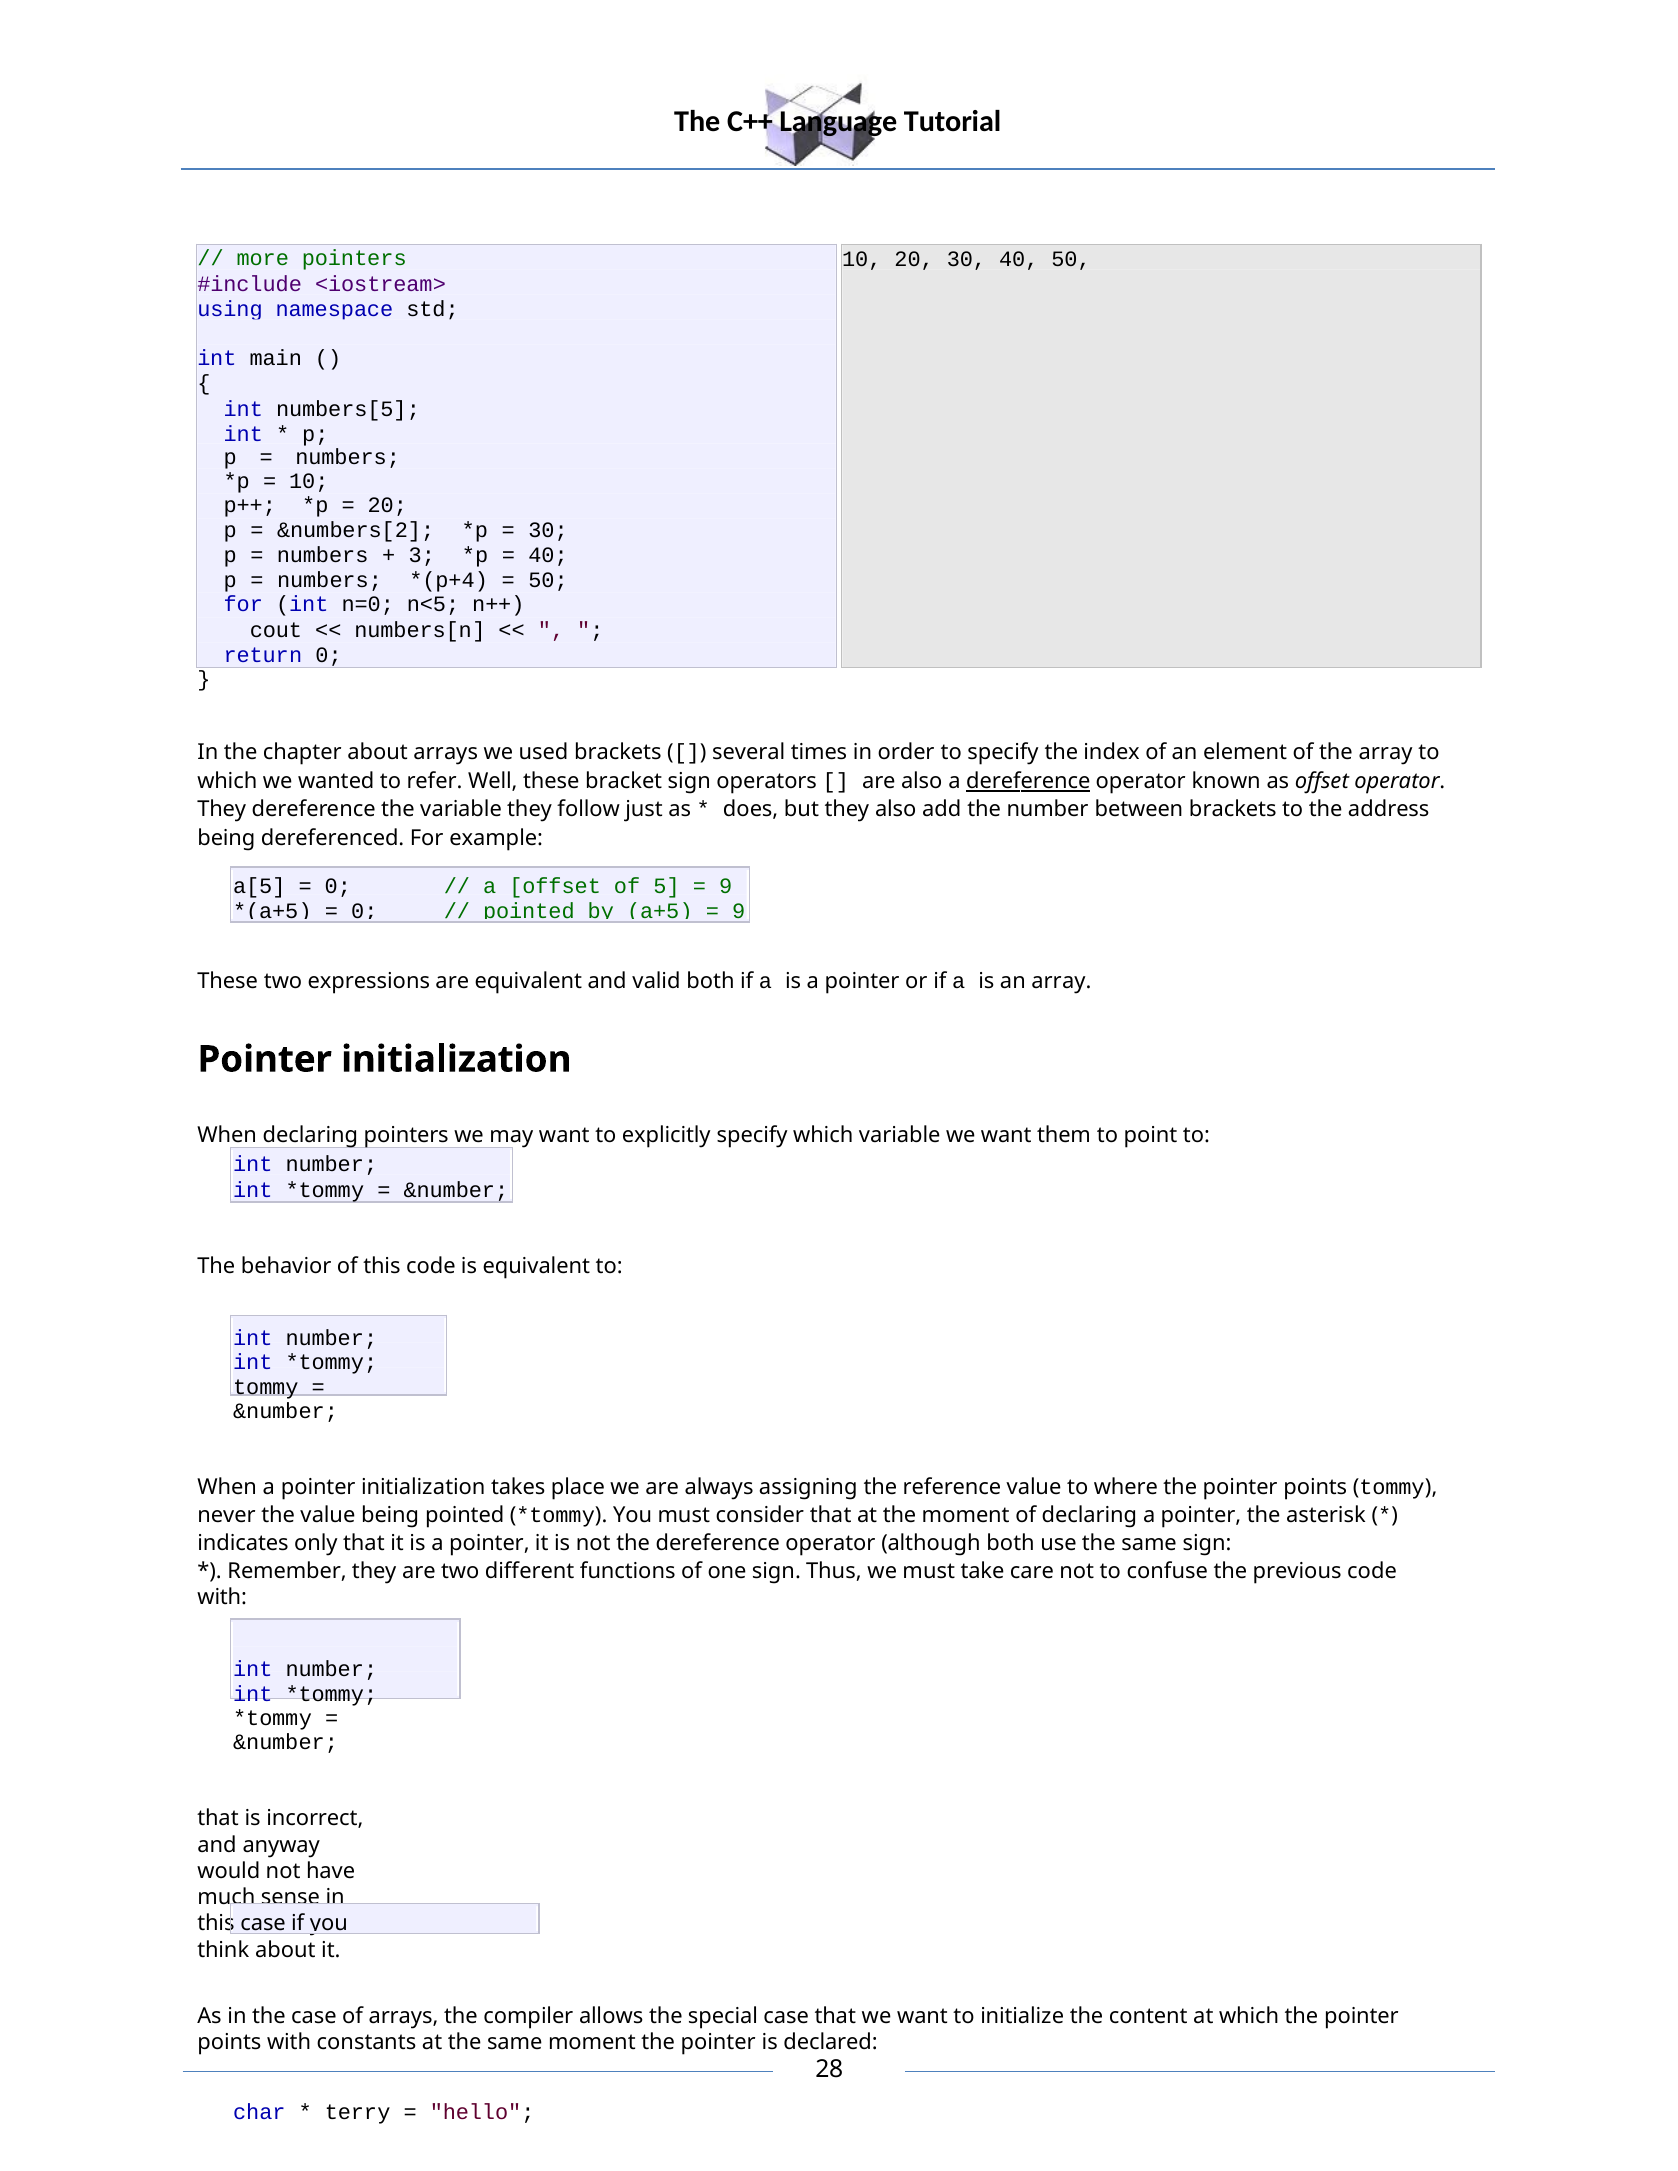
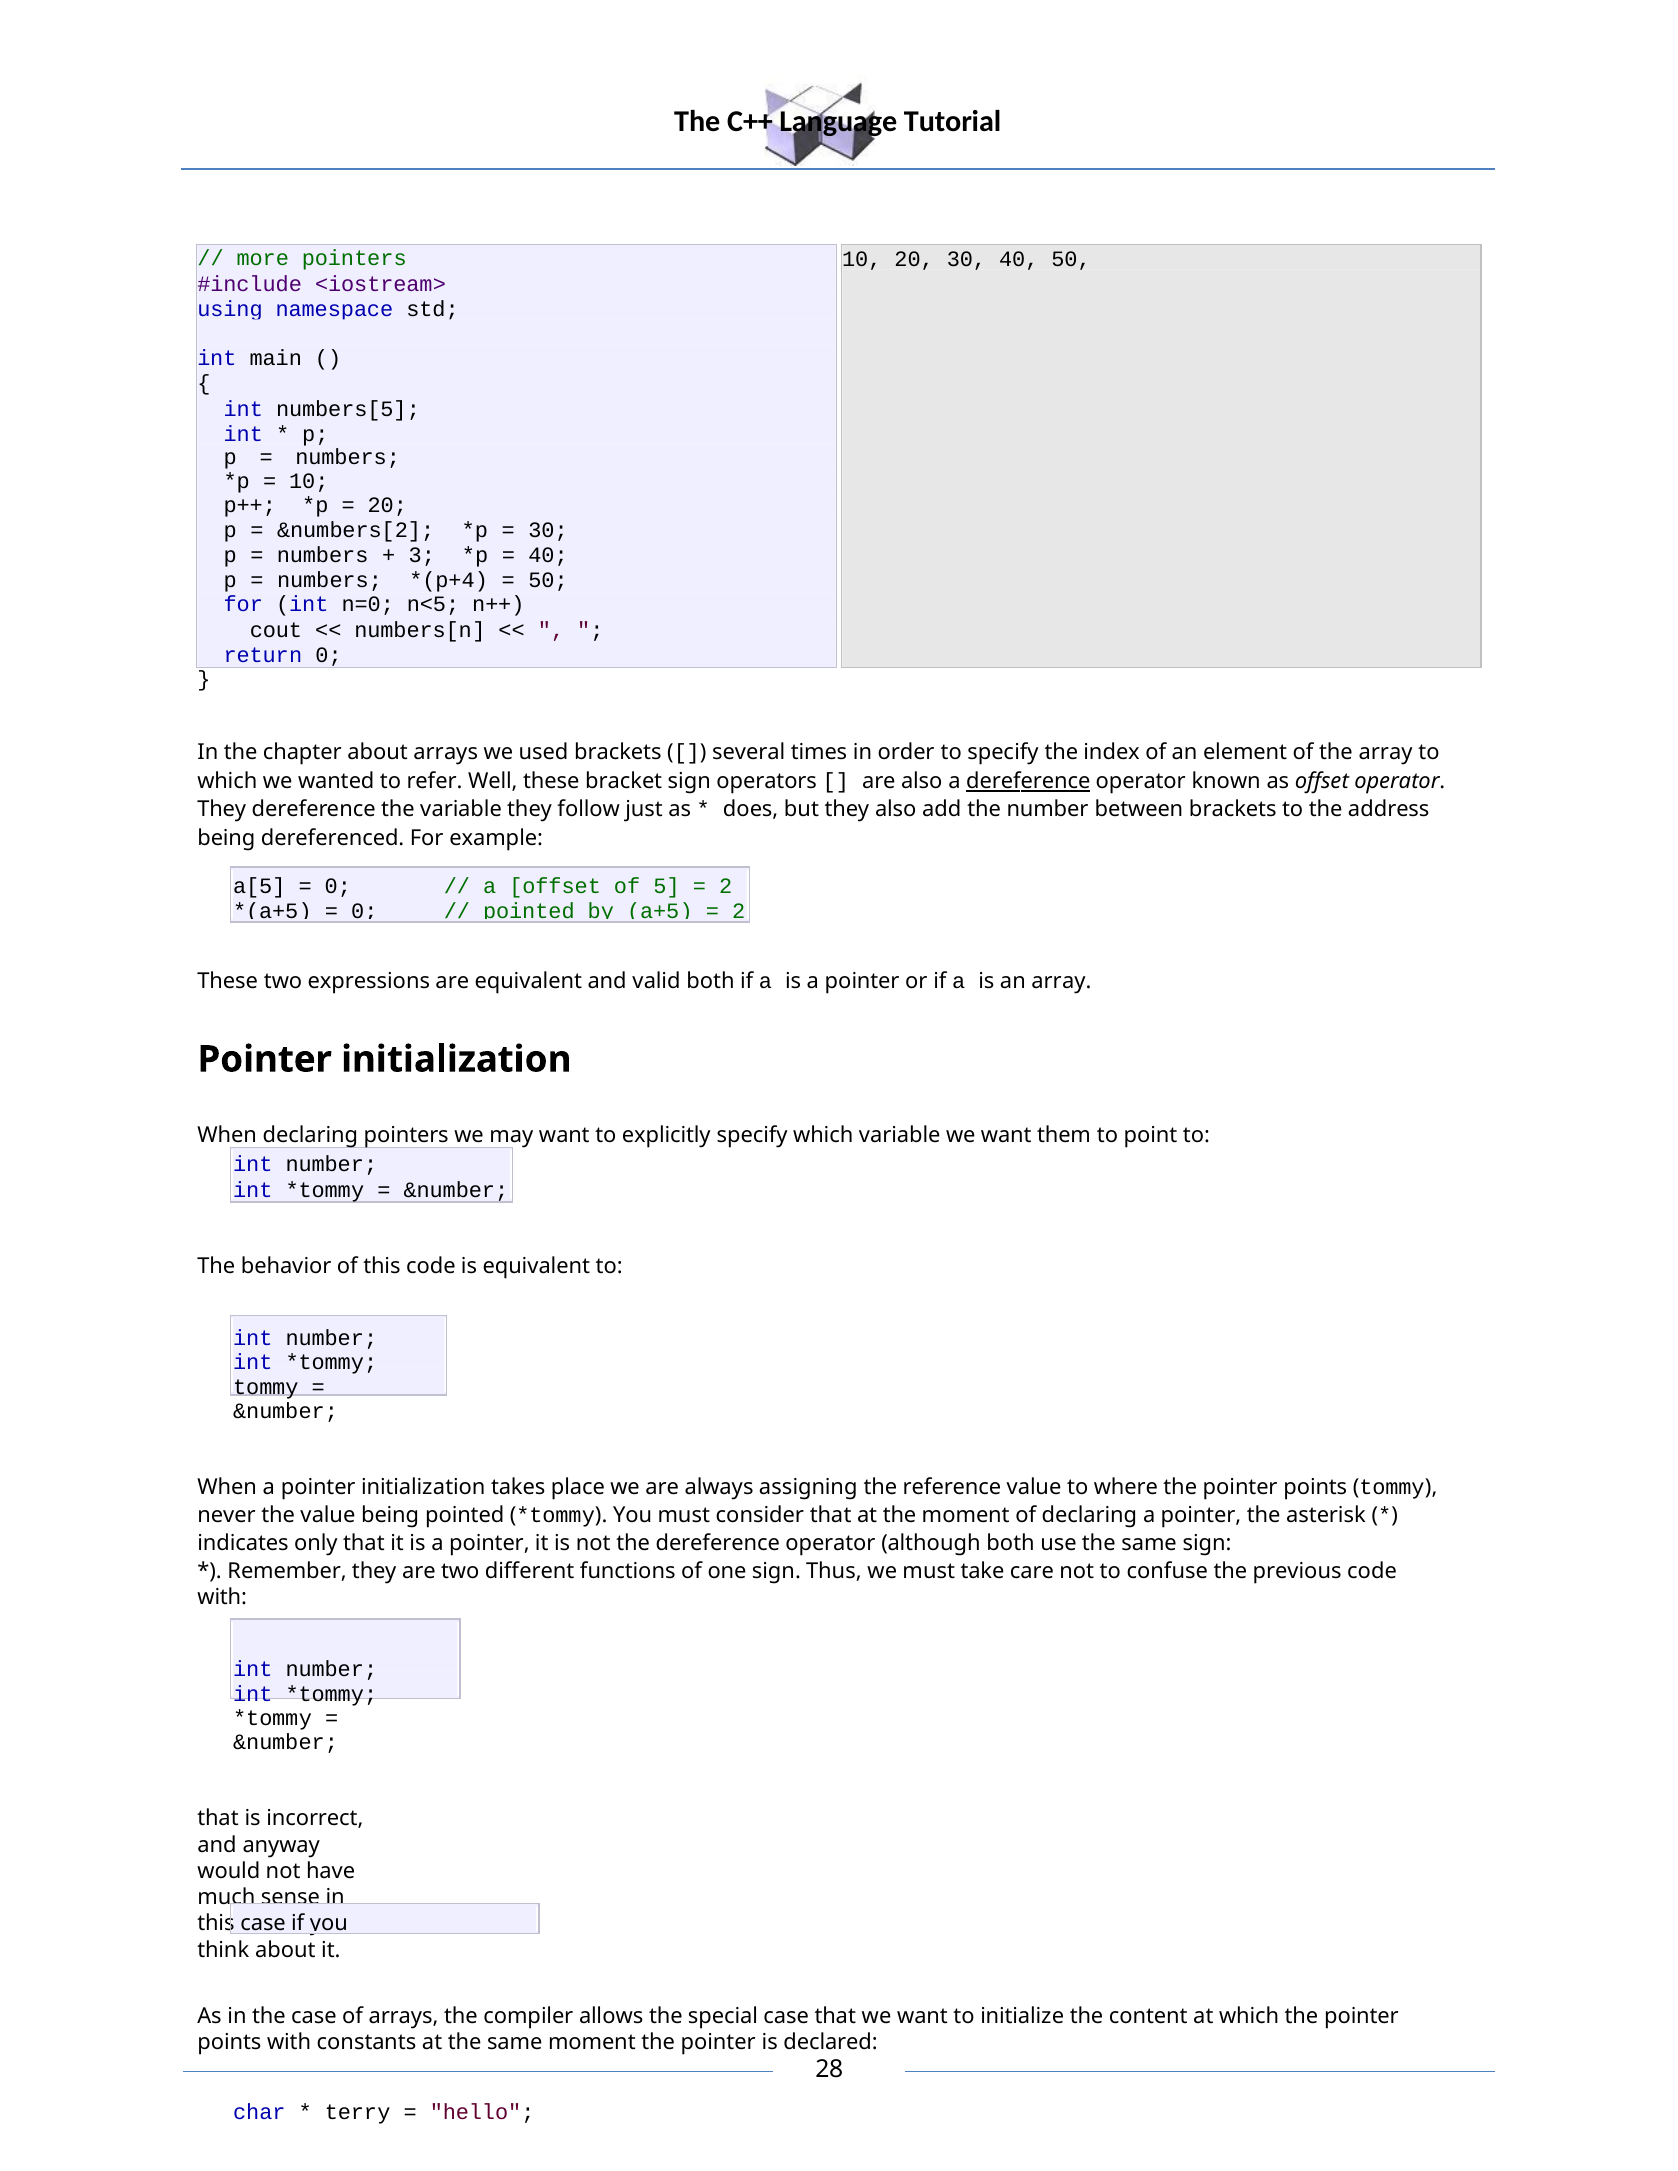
9: 9 -> 2 (726, 886)
9: 9 -> 2 (739, 912)
